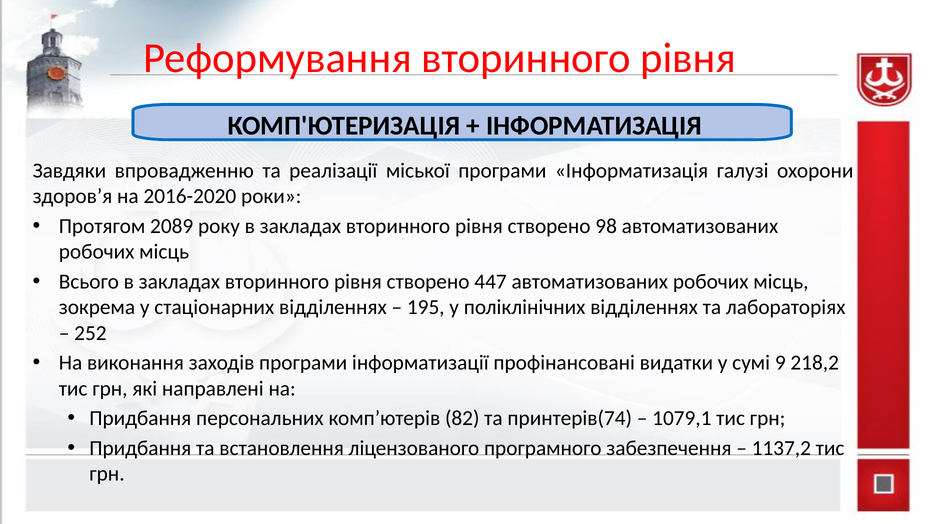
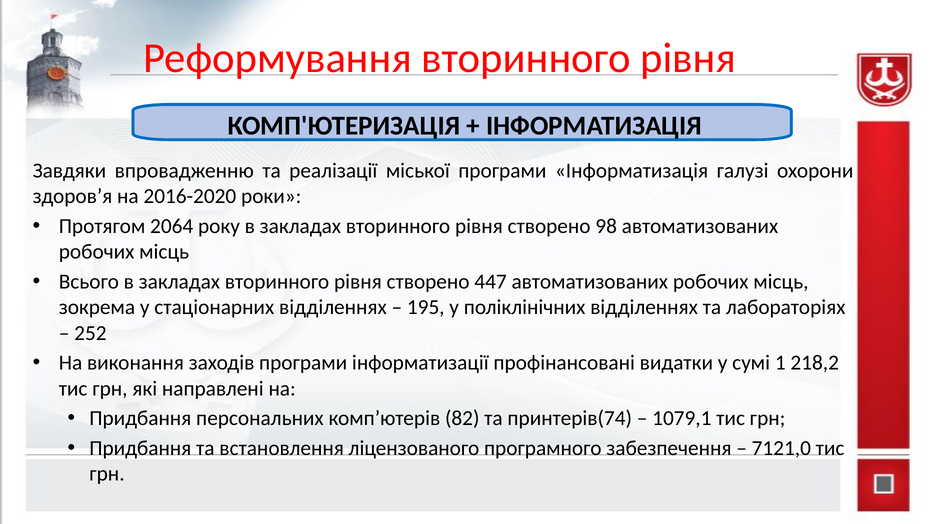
2089: 2089 -> 2064 (172, 226)
9: 9 -> 1 (780, 363)
1137,2: 1137,2 -> 7121,0 (781, 448)
